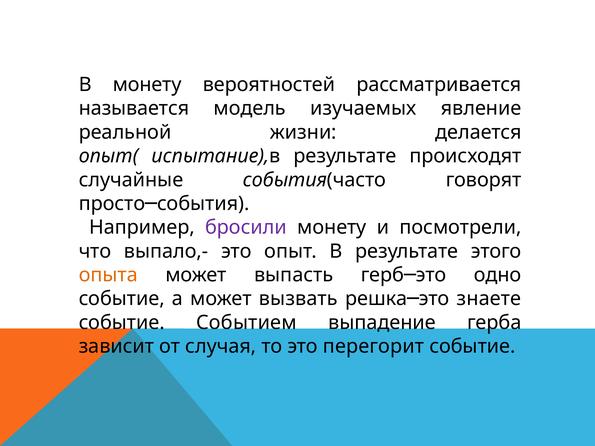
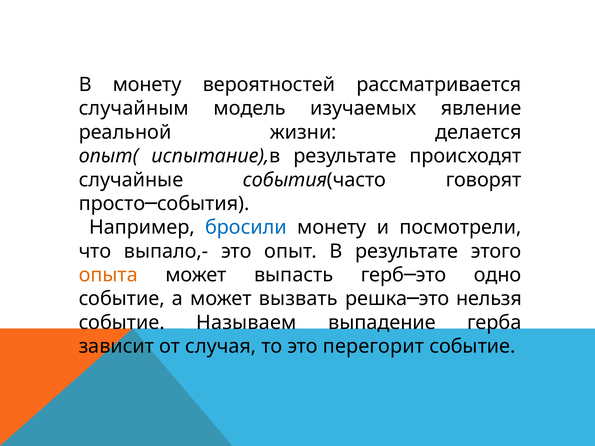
называется: называется -> случайным (134, 108)
бросили colour: purple -> blue (246, 227)
знаете: знаете -> нельзя (489, 299)
Событием: Событием -> Называем (246, 323)
